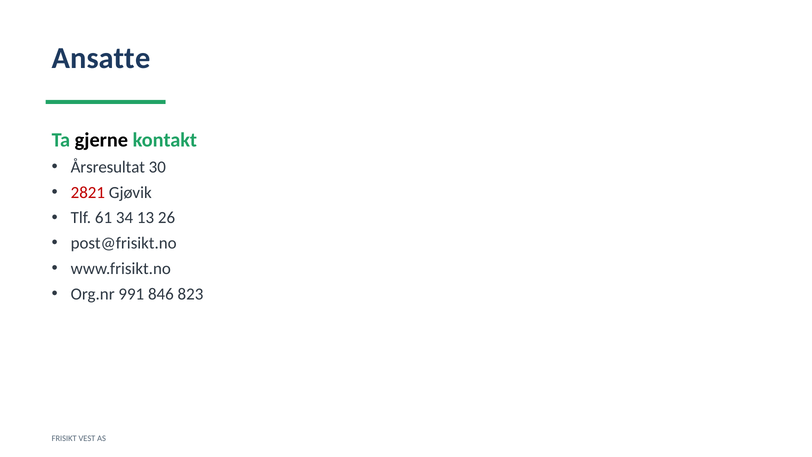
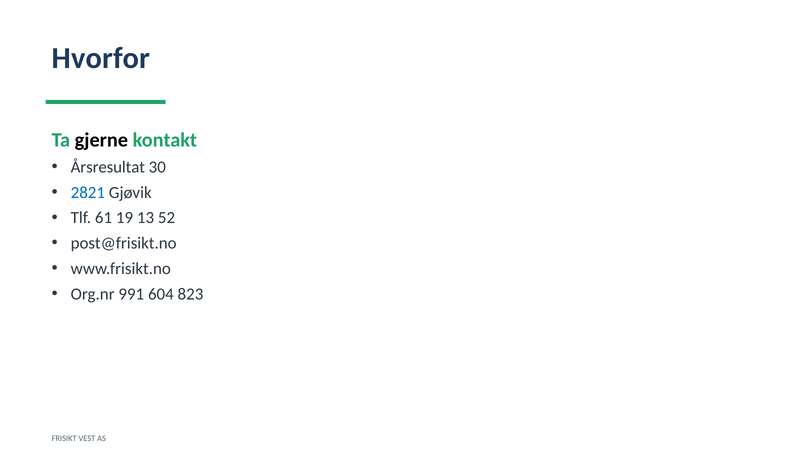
Ansatte: Ansatte -> Hvorfor (101, 58)
2821 colour: red -> blue (88, 192)
34: 34 -> 19 (125, 218)
26: 26 -> 52 (167, 218)
846: 846 -> 604 (161, 294)
